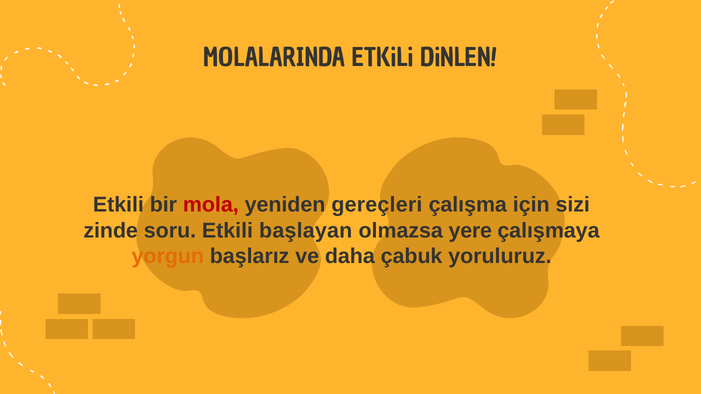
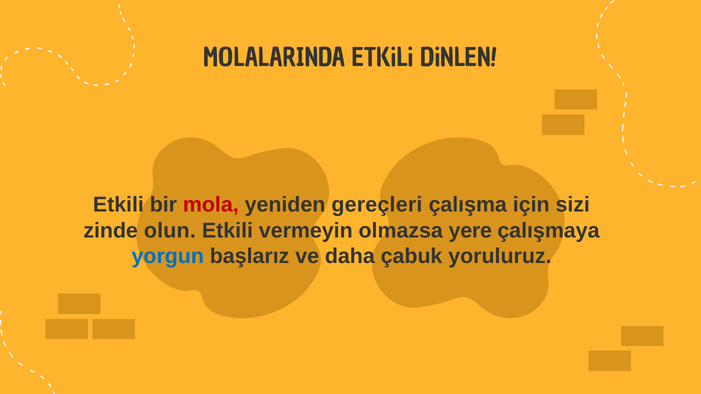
soru: soru -> olun (170, 231)
başlayan: başlayan -> vermeyin (306, 231)
yorgun colour: orange -> blue (168, 256)
